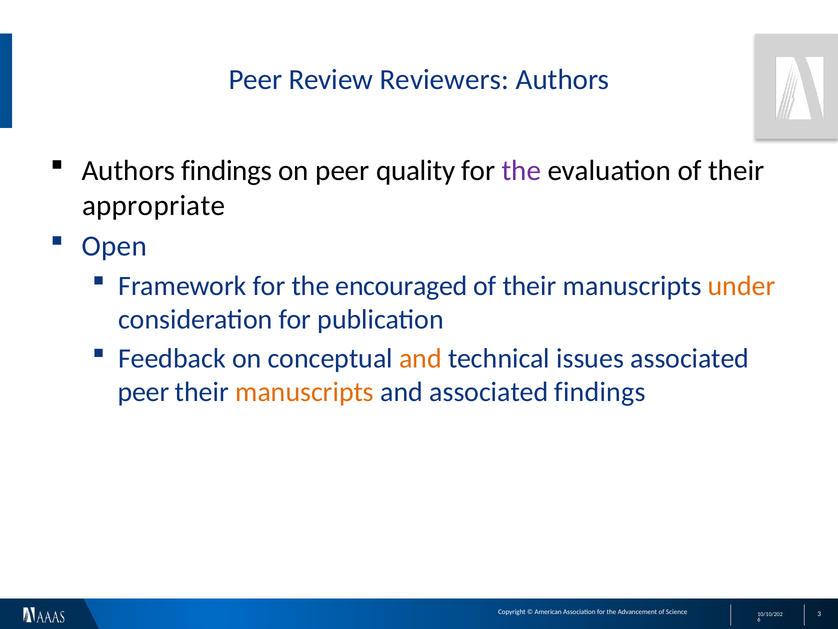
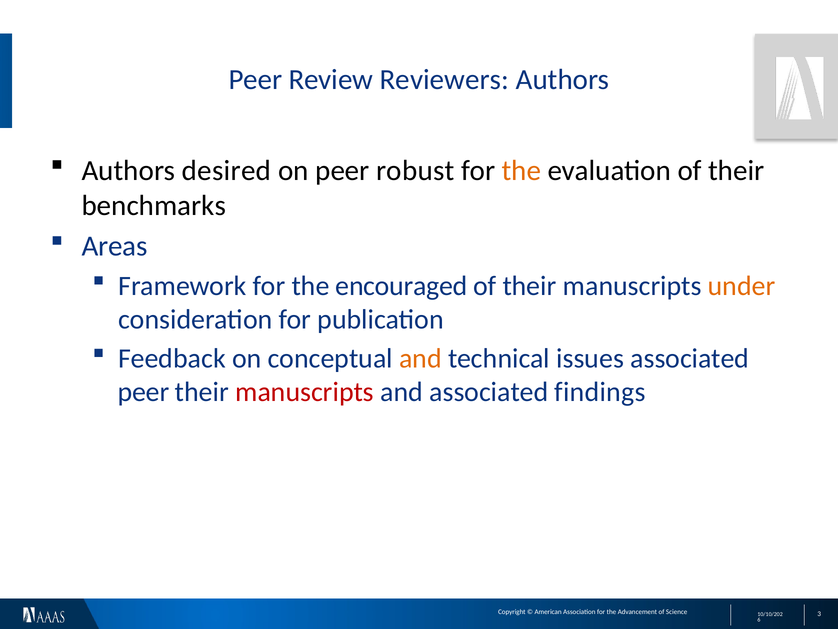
Authors findings: findings -> desired (226, 170)
quality: quality -> robust (415, 170)
the colour: purple -> orange (521, 170)
appropriate: appropriate -> benchmarks (154, 205)
Open: Open -> Areas (115, 246)
manuscripts colour: orange -> red (305, 392)
